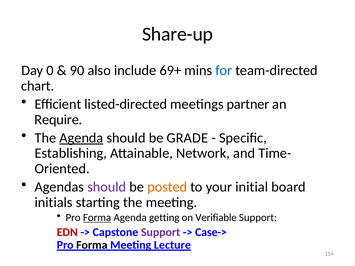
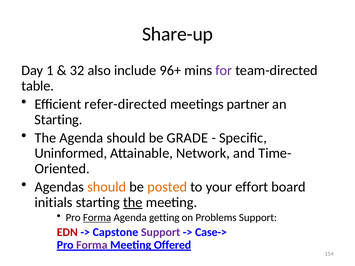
0: 0 -> 1 (50, 71)
90: 90 -> 32 (77, 71)
69+: 69+ -> 96+ (170, 71)
for colour: blue -> purple (224, 71)
chart: chart -> table (38, 86)
listed-directed: listed-directed -> refer-directed (126, 104)
Require: Require -> Starting (58, 120)
Agenda underline: present -> none (81, 138)
Establishing: Establishing -> Uninformed (71, 153)
should colour: purple -> orange (107, 187)
initial: initial -> effort (252, 187)
the underline: none -> present (133, 203)
Verifiable: Verifiable -> Problems (216, 218)
Forma colour: black -> purple (92, 245)
Lecture: Lecture -> Offered (173, 245)
